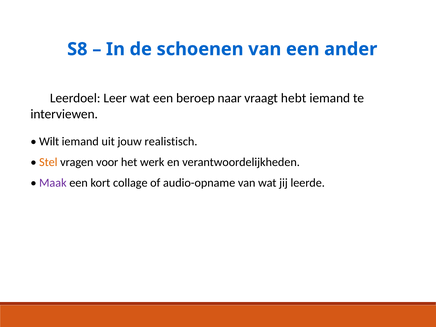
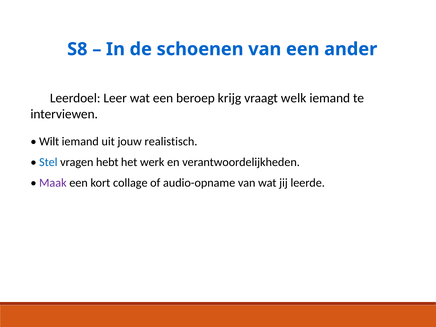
naar: naar -> krijg (229, 98)
hebt: hebt -> welk (294, 98)
Stel colour: orange -> blue (48, 162)
voor: voor -> hebt (107, 162)
